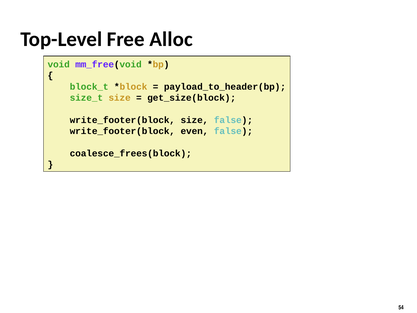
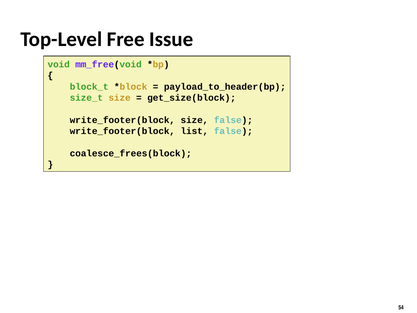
Alloc: Alloc -> Issue (171, 39)
even: even -> list (194, 131)
